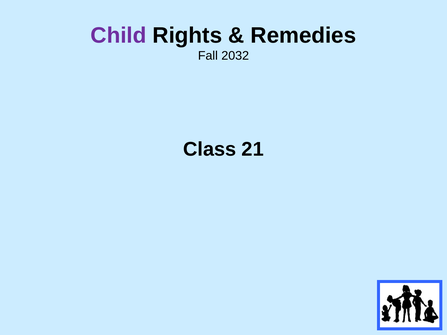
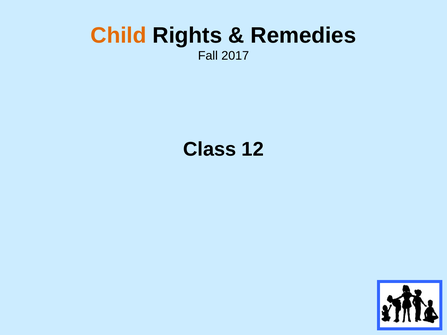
Child colour: purple -> orange (119, 35)
2032: 2032 -> 2017 (235, 56)
21: 21 -> 12 (253, 149)
